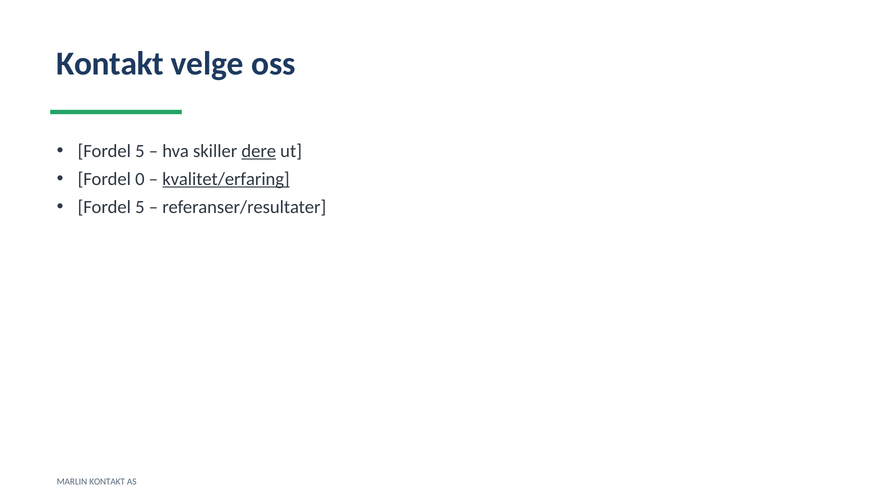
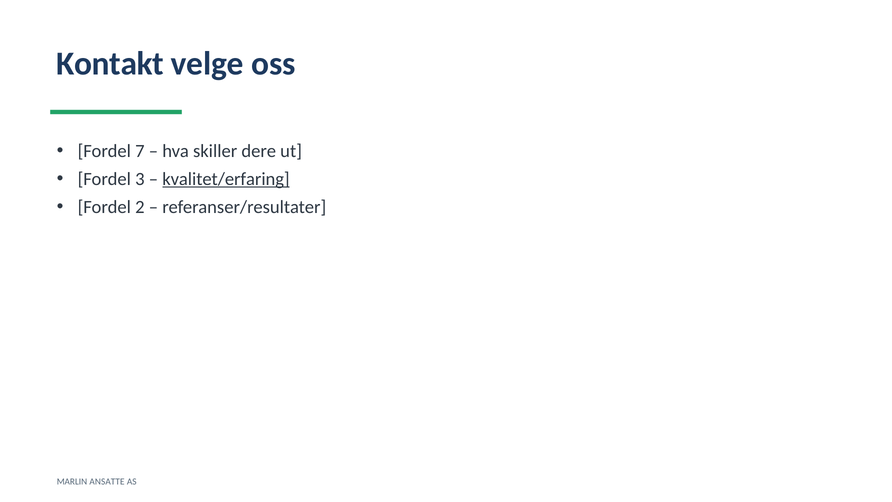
5: 5 -> 7 (140, 151)
dere underline: present -> none (259, 151)
0: 0 -> 3 (140, 179)
5: 5 -> 2 (140, 207)
MARLIN KONTAKT: KONTAKT -> ANSATTE (107, 481)
